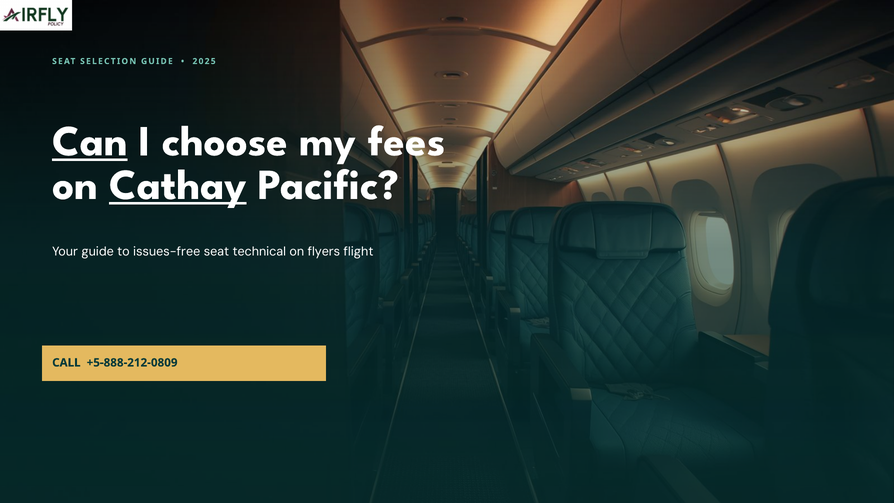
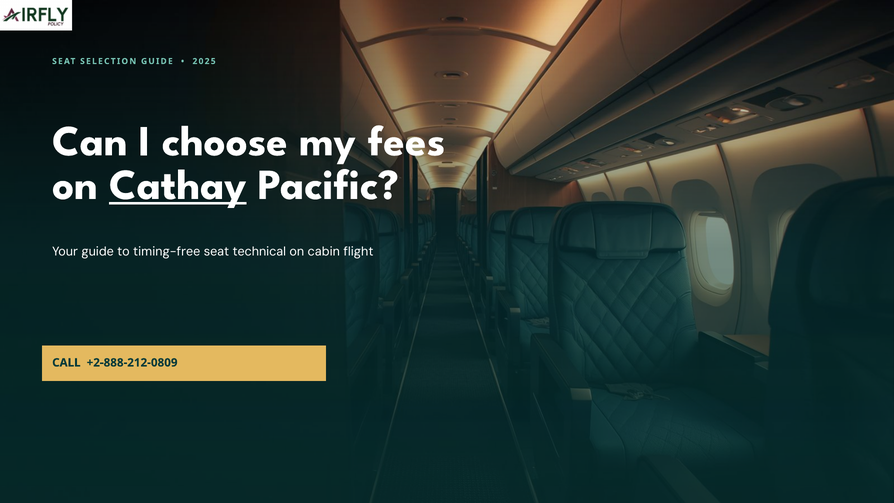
Can underline: present -> none (90, 141)
issues-free: issues-free -> timing-free (167, 251)
flyers: flyers -> cabin (324, 251)
+5-888-212-0809: +5-888-212-0809 -> +2-888-212-0809 (132, 363)
